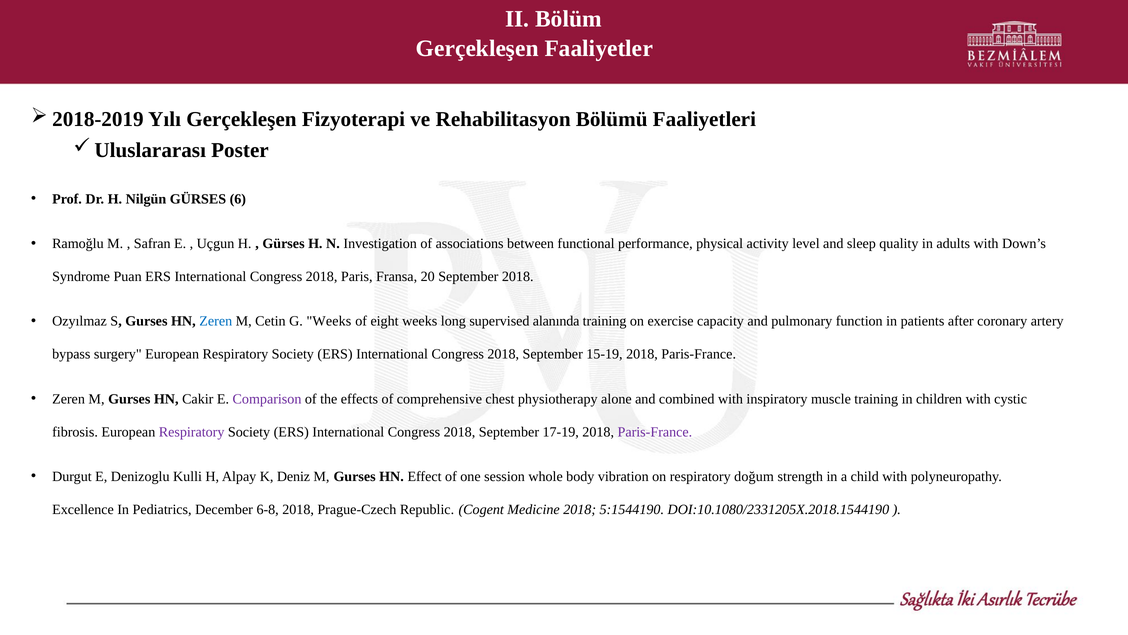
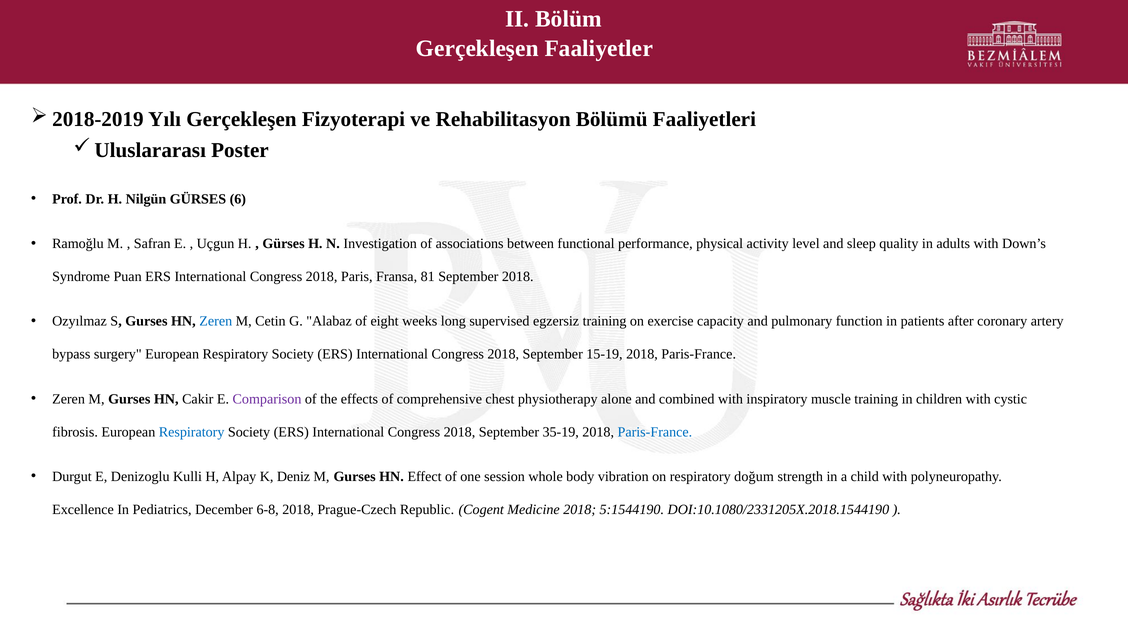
20: 20 -> 81 (428, 276)
G Weeks: Weeks -> Alabaz (329, 321)
alanında: alanında -> egzersiz (556, 321)
Respiratory colour: purple -> blue (192, 432)
17-19: 17-19 -> 35-19 (561, 432)
Paris-France colour: purple -> blue (655, 432)
